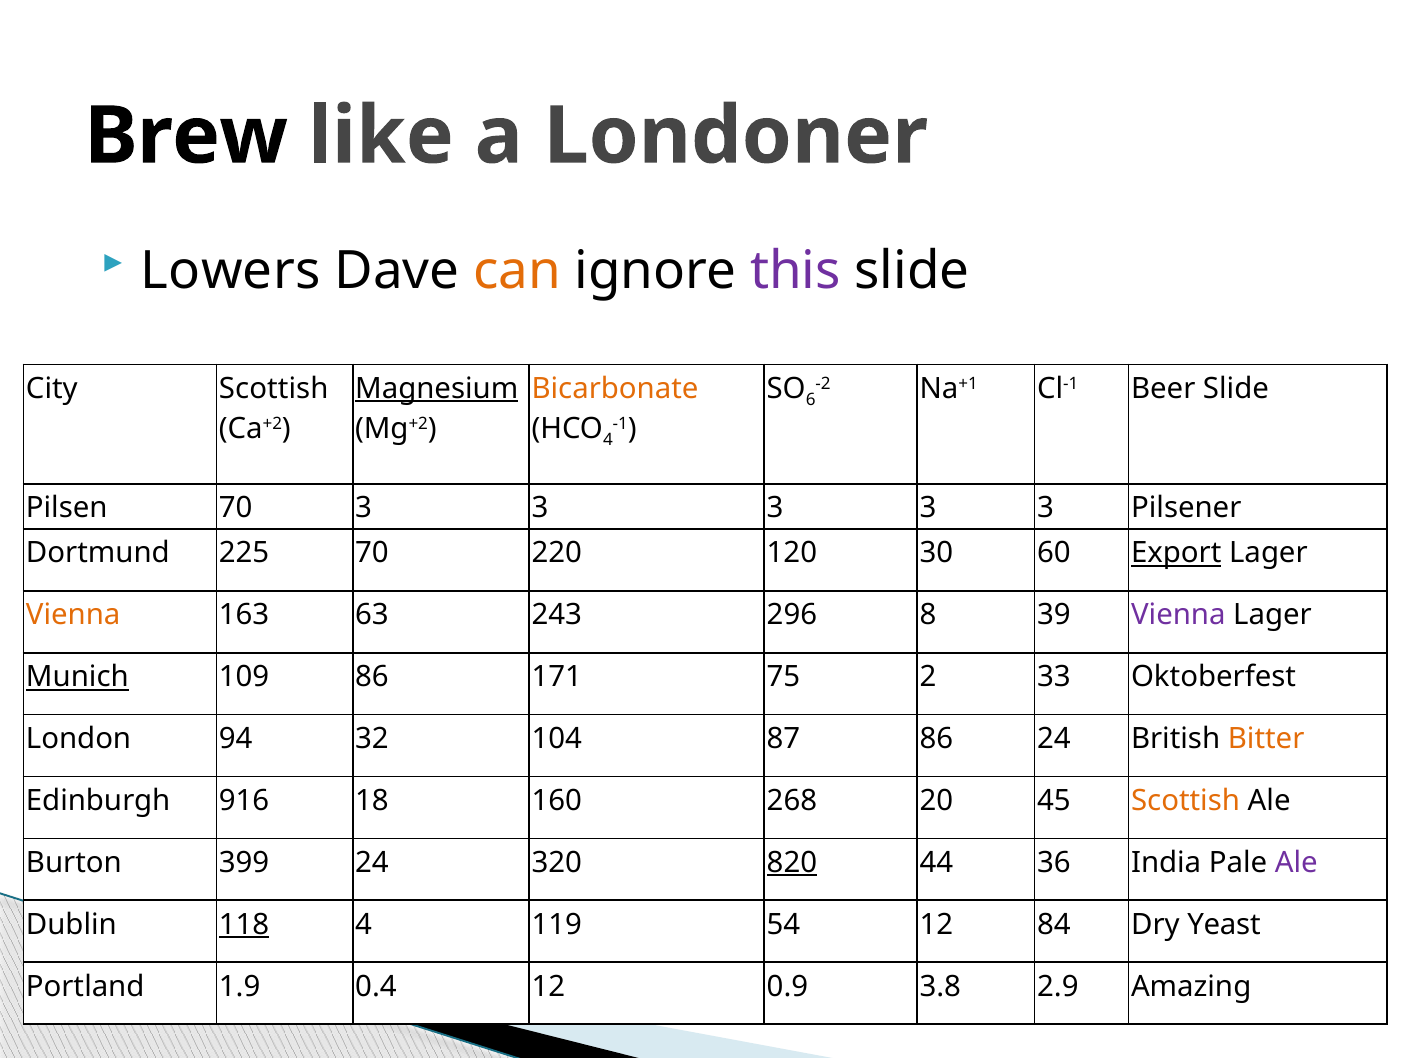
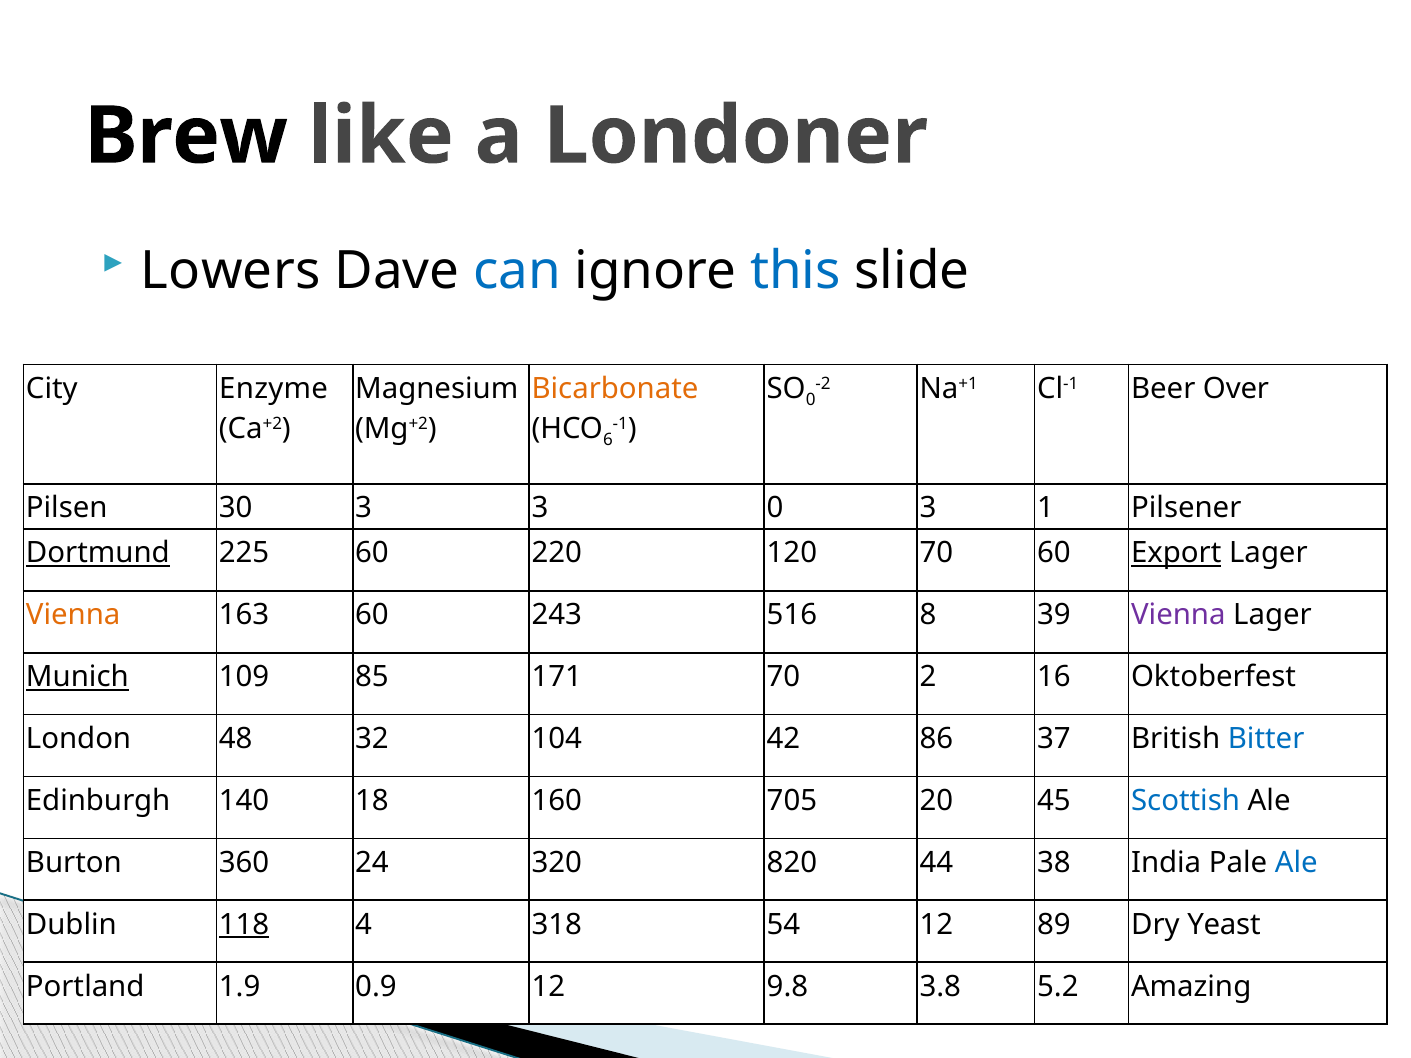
can colour: orange -> blue (517, 271)
this colour: purple -> blue (795, 271)
Beer Slide: Slide -> Over (1236, 389)
City Scottish: Scottish -> Enzyme (274, 389)
Magnesium underline: present -> none (437, 389)
6: 6 -> 0 (811, 400)
4: 4 -> 6 (608, 440)
Pilsen 70: 70 -> 30 (236, 508)
3: 3 -> 0 (775, 508)
3: 3 -> 1 (1045, 508)
Dortmund underline: none -> present (98, 553)
225 70: 70 -> 60 (372, 553)
120 30: 30 -> 70 (936, 553)
163 63: 63 -> 60 (372, 615)
296: 296 -> 516 (792, 615)
109 86: 86 -> 85 (372, 677)
171 75: 75 -> 70 (784, 677)
33: 33 -> 16 (1054, 677)
94: 94 -> 48 (236, 739)
87: 87 -> 42 (784, 739)
86 24: 24 -> 37 (1054, 739)
Bitter colour: orange -> blue (1266, 739)
916: 916 -> 140 (244, 801)
268: 268 -> 705 (792, 801)
Scottish colour: orange -> blue (1186, 801)
399: 399 -> 360 (244, 863)
820 underline: present -> none (792, 863)
36: 36 -> 38 (1054, 863)
Ale colour: purple -> blue (1296, 863)
119: 119 -> 318 (557, 925)
84: 84 -> 89 (1054, 925)
0.4: 0.4 -> 0.9 (376, 987)
0.9: 0.9 -> 9.8 (787, 987)
2.9: 2.9 -> 5.2 (1058, 987)
